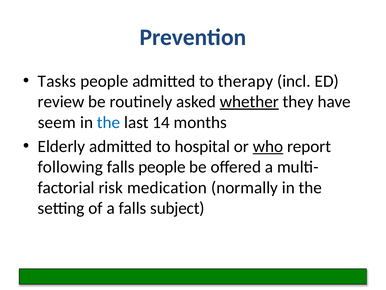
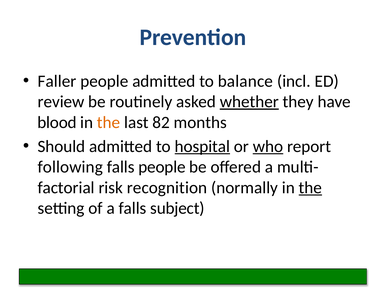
Tasks: Tasks -> Faller (57, 81)
therapy: therapy -> balance (245, 81)
seem: seem -> blood (57, 122)
the colour: blue -> orange (109, 122)
14: 14 -> 82 (161, 122)
Elderly: Elderly -> Should (61, 146)
hospital underline: none -> present (202, 146)
medication: medication -> recognition (167, 187)
the underline: none -> present (310, 187)
